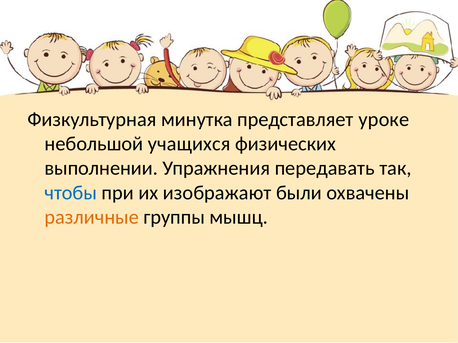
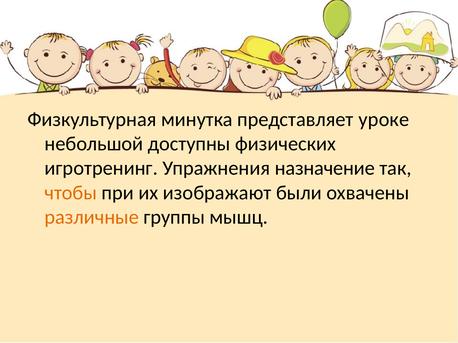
учащихся: учащихся -> доступны (189, 144)
выполнении: выполнении -> игротренинг (101, 169)
передавать: передавать -> назначение (325, 169)
чтобы colour: blue -> orange (71, 193)
